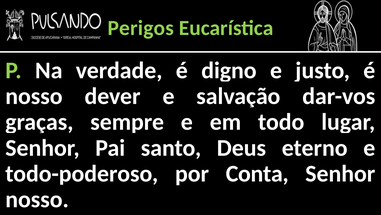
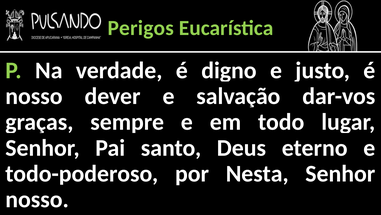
Conta: Conta -> Nesta (257, 173)
